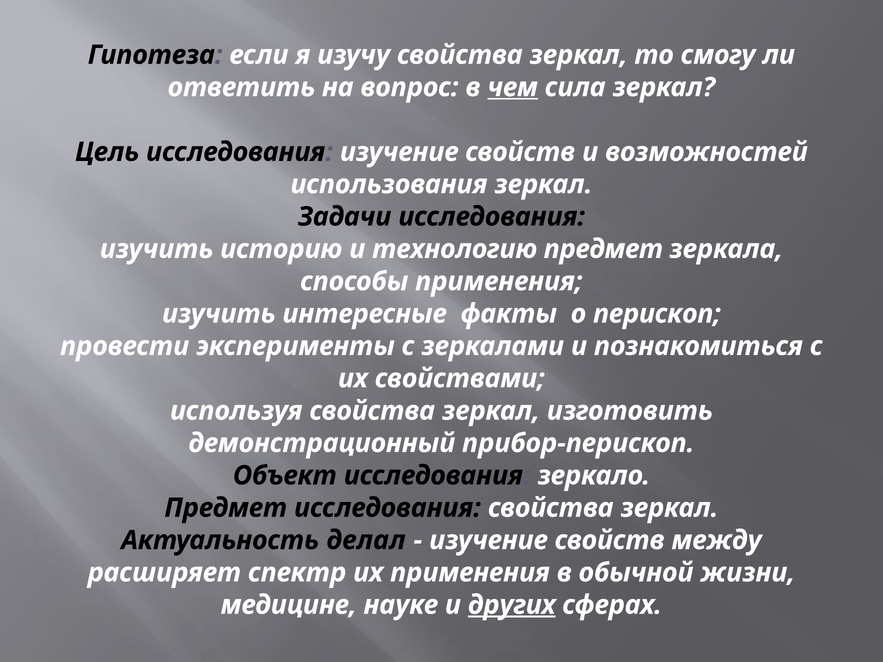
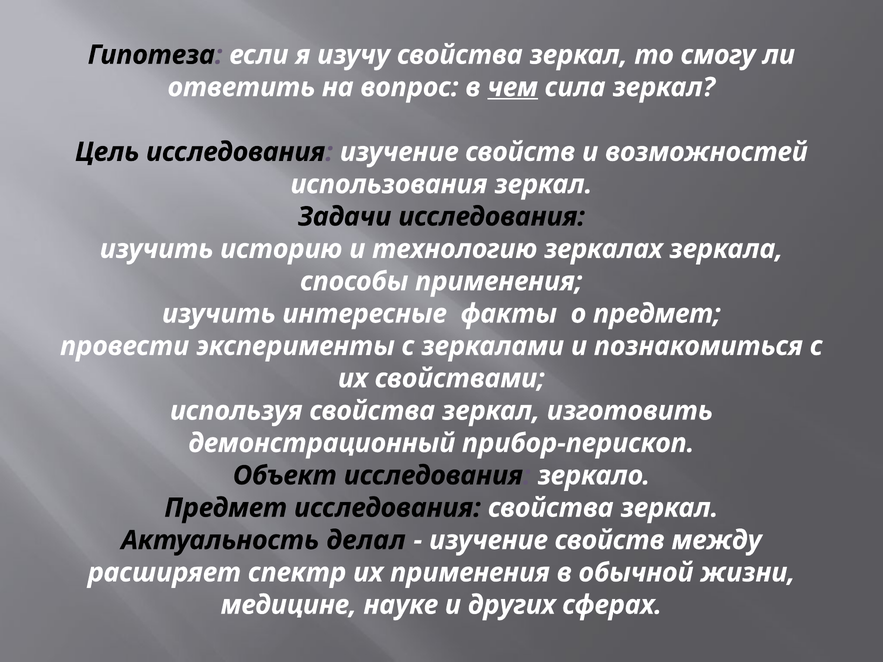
технологию предмет: предмет -> зеркалах (603, 249)
о перископ: перископ -> предмет (657, 314)
других underline: present -> none (512, 605)
